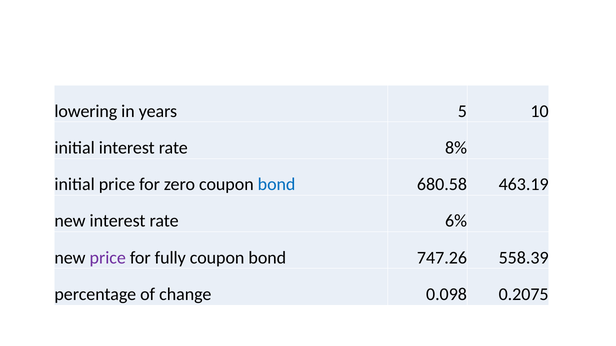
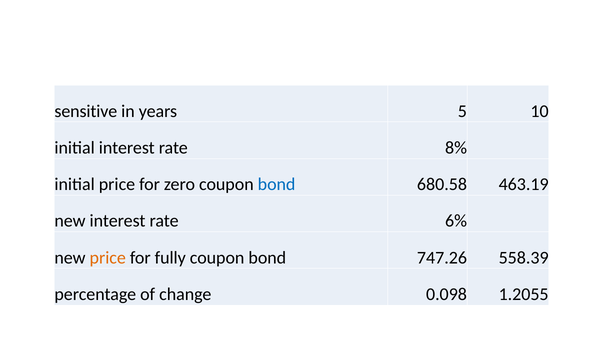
lowering: lowering -> sensitive (86, 111)
price colour: purple -> orange (108, 258)
0.2075: 0.2075 -> 1.2055 (524, 295)
